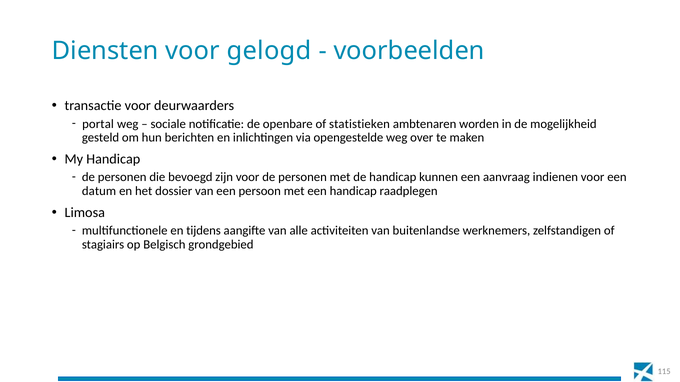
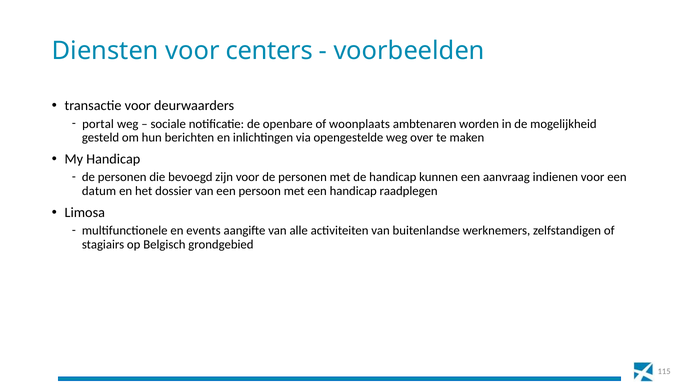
gelogd: gelogd -> centers (269, 51)
statistieken: statistieken -> woonplaats (360, 124)
tijdens: tijdens -> events (203, 231)
